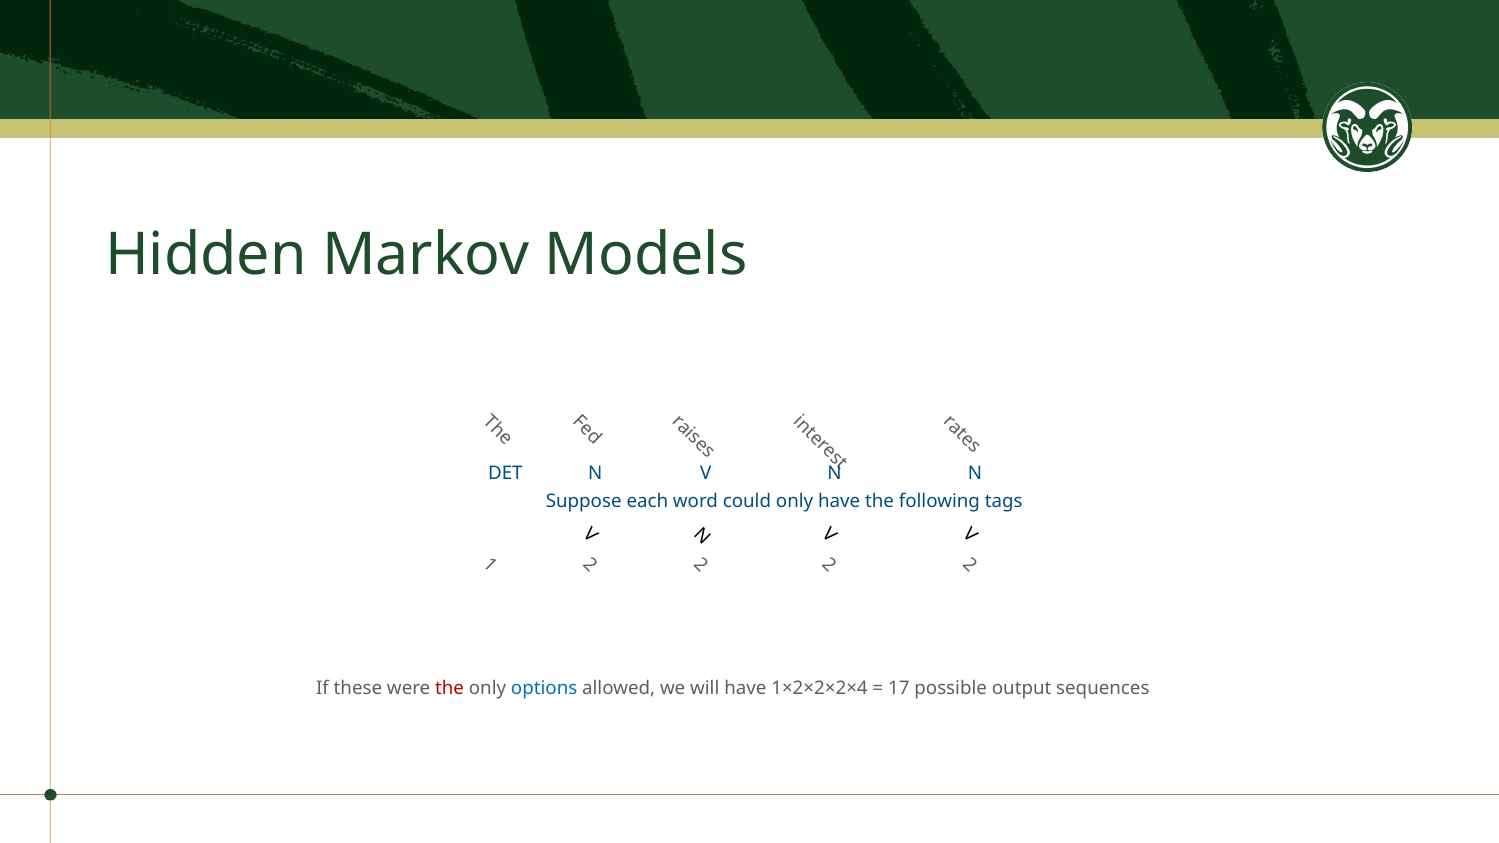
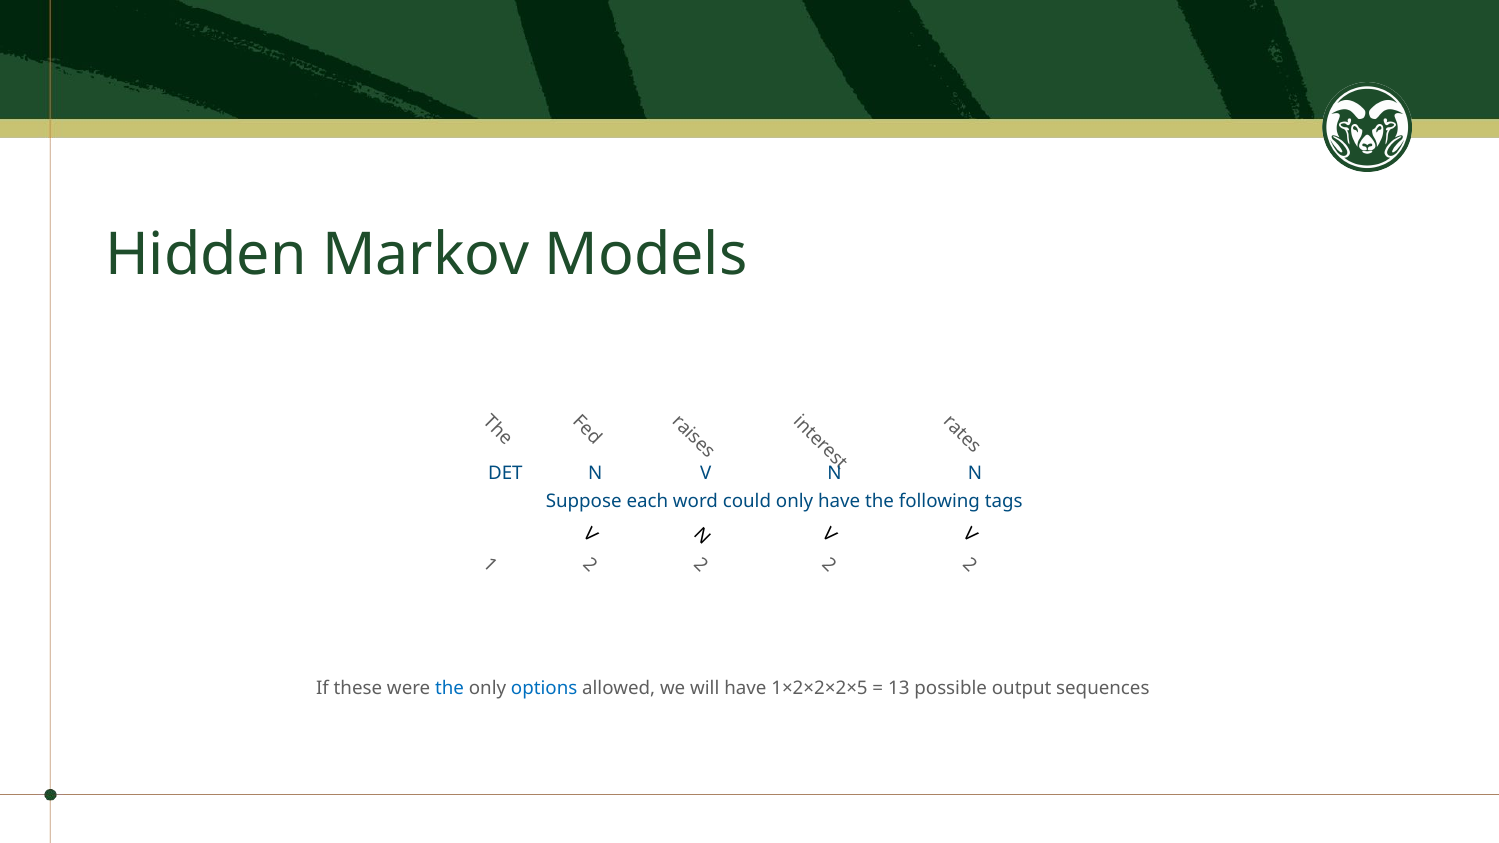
the colour: red -> blue (450, 688)
1×2×2×2×4: 1×2×2×2×4 -> 1×2×2×2×5 (819, 688)
17: 17 -> 13 (899, 688)
